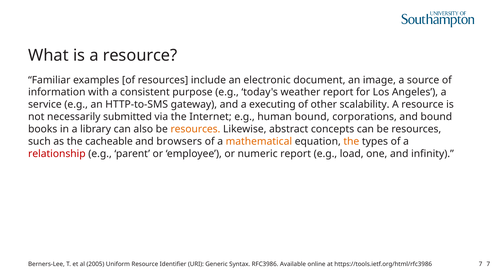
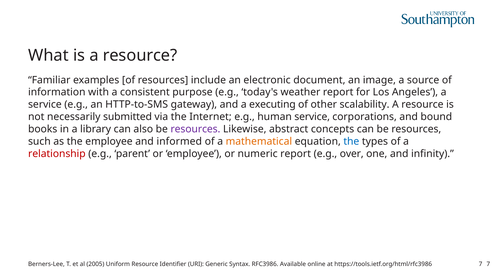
human bound: bound -> service (312, 117)
resources colour: orange -> purple (195, 129)
the cacheable: cacheable -> employee (109, 142)
browsers: browsers -> informed (179, 142)
the colour: orange -> blue (351, 142)
load: load -> over (352, 154)
